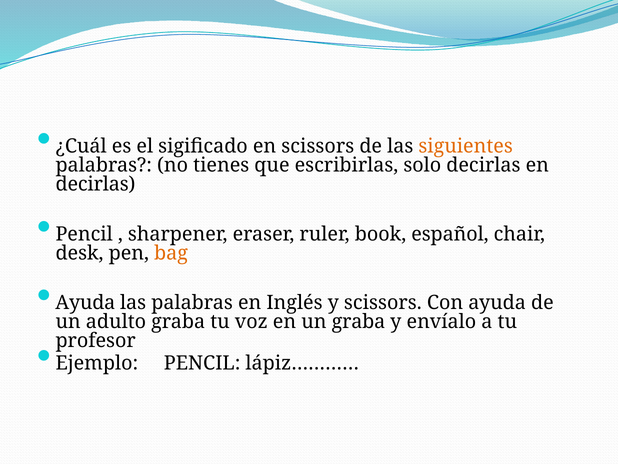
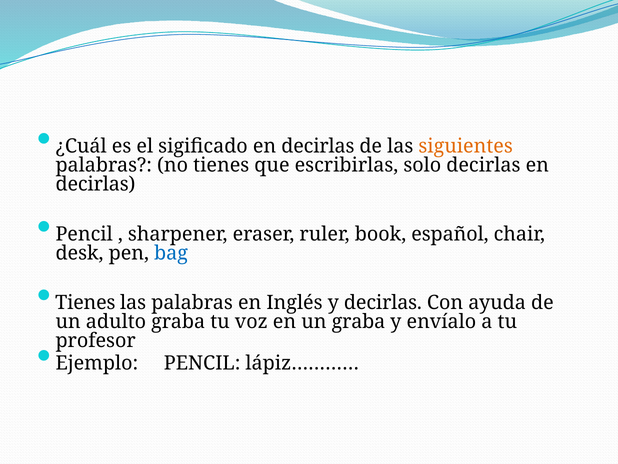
sigificado en scissors: scissors -> decirlas (318, 146)
bag colour: orange -> blue (171, 253)
Ayuda: Ayuda -> Tienes (85, 302)
y scissors: scissors -> decirlas (383, 302)
